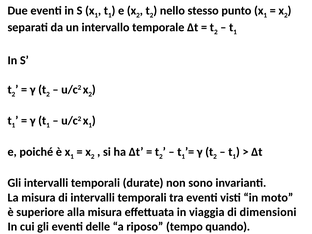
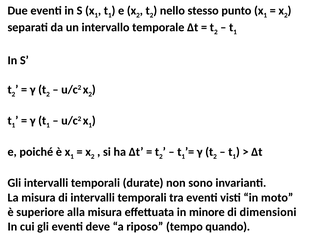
viaggia: viaggia -> minore (207, 212)
delle: delle -> deve (98, 227)
